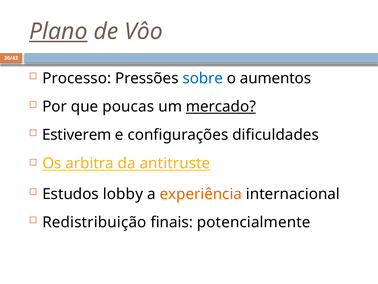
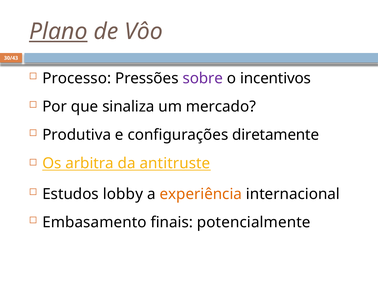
sobre colour: blue -> purple (203, 78)
aumentos: aumentos -> incentivos (276, 78)
poucas: poucas -> sinaliza (128, 106)
mercado underline: present -> none (221, 106)
Estiverem: Estiverem -> Produtiva (77, 135)
dificuldades: dificuldades -> diretamente (276, 135)
Redistribuição: Redistribuição -> Embasamento (94, 222)
